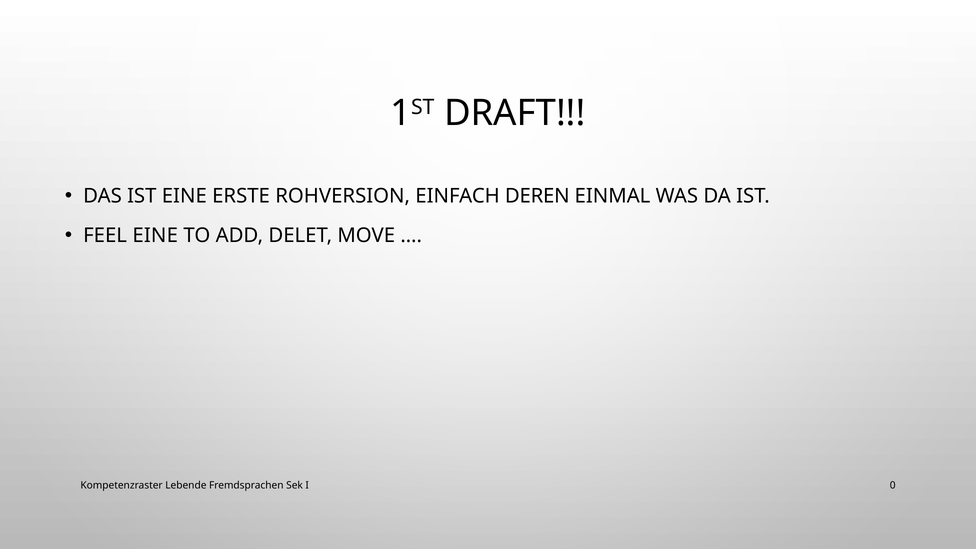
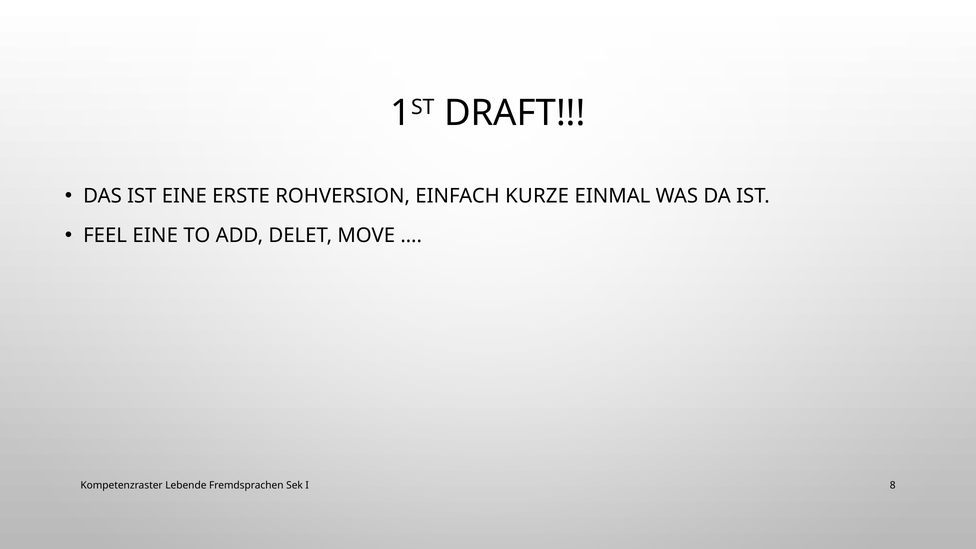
DEREN: DEREN -> KURZE (537, 196)
0: 0 -> 8 (893, 485)
